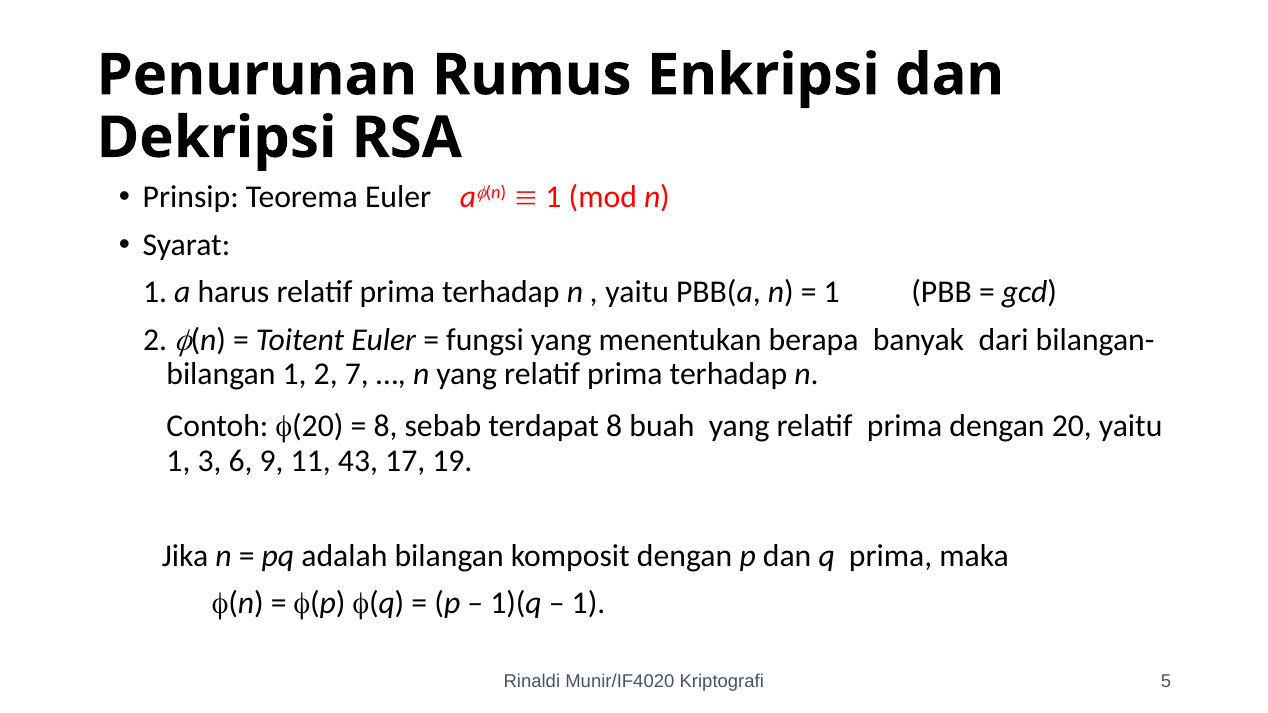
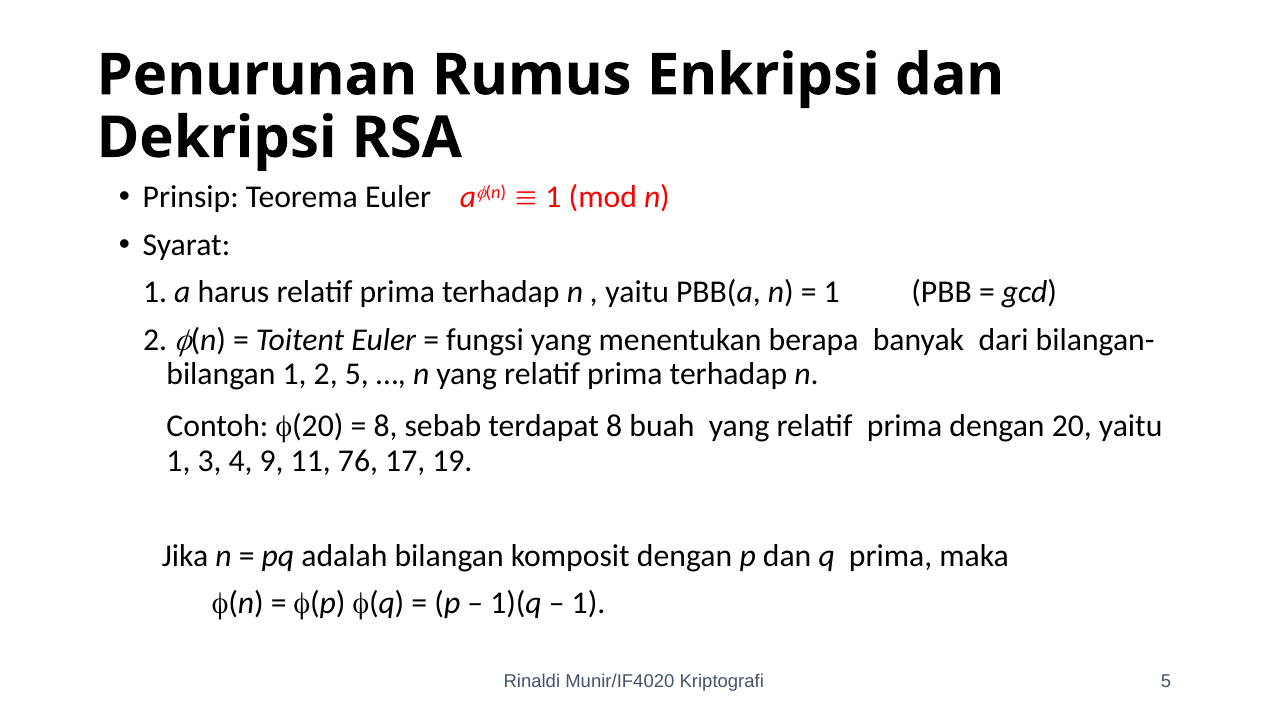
2 7: 7 -> 5 (357, 374)
6: 6 -> 4 (241, 461)
43: 43 -> 76 (358, 461)
